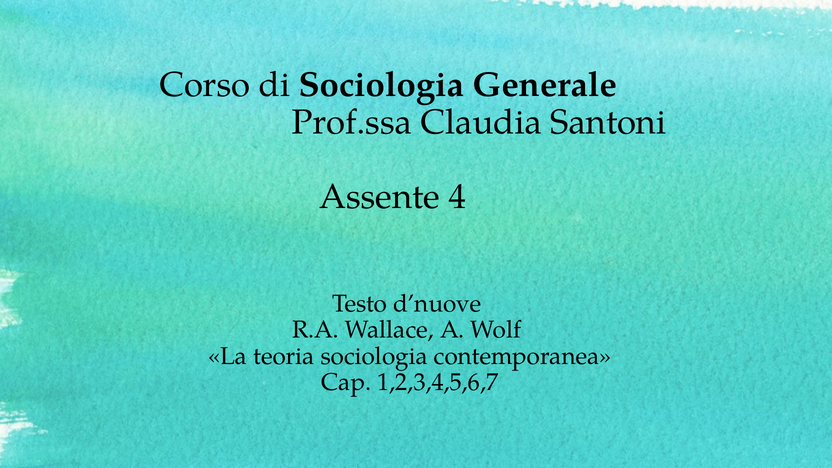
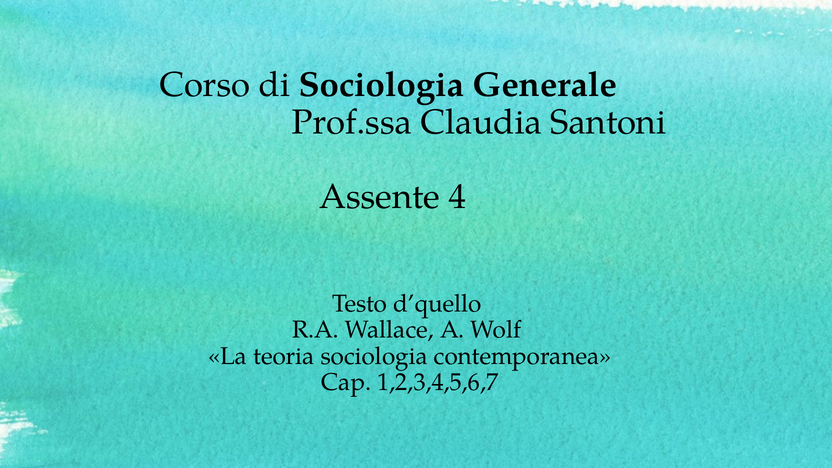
d’nuove: d’nuove -> d’quello (437, 304)
